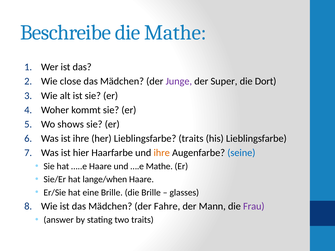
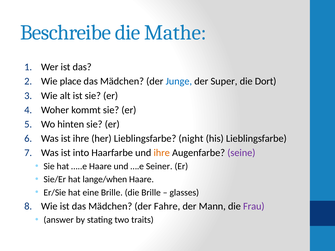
close: close -> place (71, 81)
Junge colour: purple -> blue (179, 81)
shows: shows -> hinten (71, 124)
Lieblingsfarbe traits: traits -> night (191, 139)
hier: hier -> into (81, 153)
seine colour: blue -> purple (241, 153)
….e Mathe: Mathe -> Seiner (159, 167)
